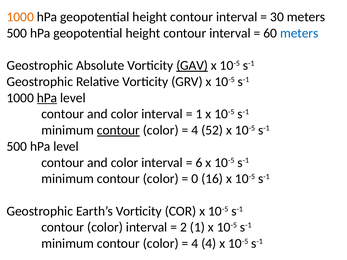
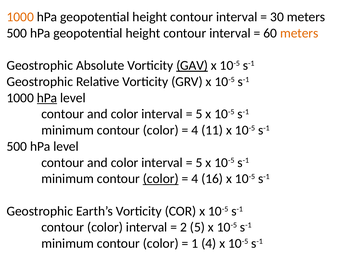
meters colour: blue -> orange (299, 33)
1: 1 -> 5 (199, 114)
contour underline: present -> none (118, 130)
52: 52 -> 11 (212, 130)
6: 6 -> 5 (199, 163)
color underline: none -> present (161, 179)
0: 0 -> 4 (195, 179)
2 1: 1 -> 5 (197, 228)
4: 4 -> 1 (195, 244)
